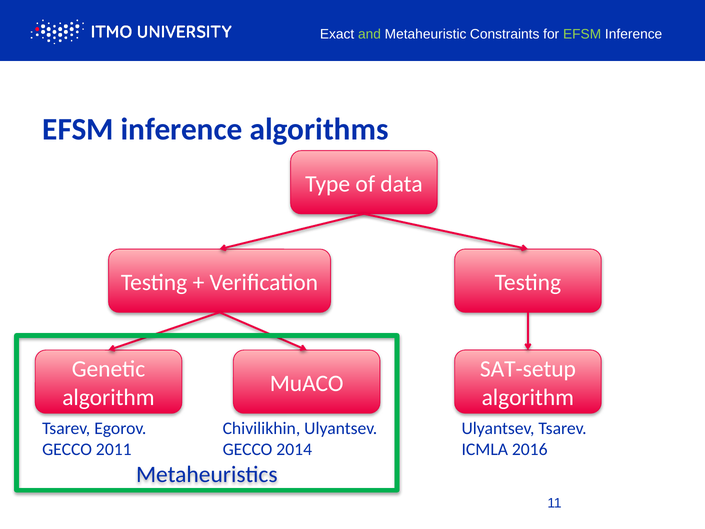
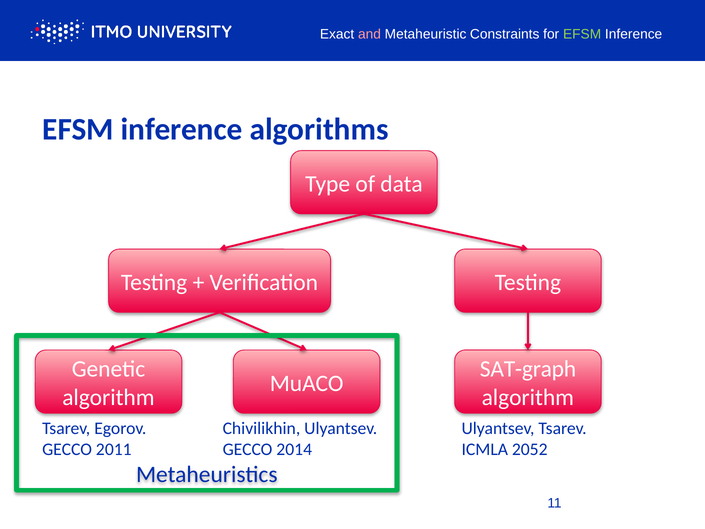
and colour: light green -> pink (370, 34)
SAT-setup: SAT-setup -> SAT-graph (528, 369)
2016: 2016 -> 2052 (530, 449)
